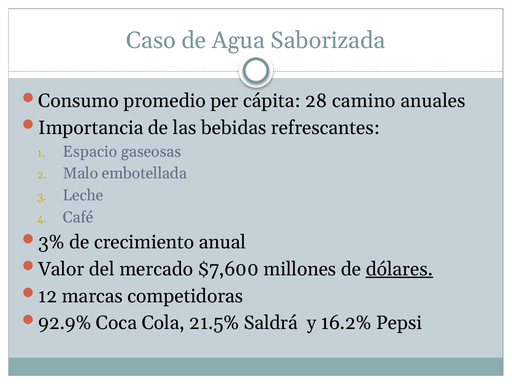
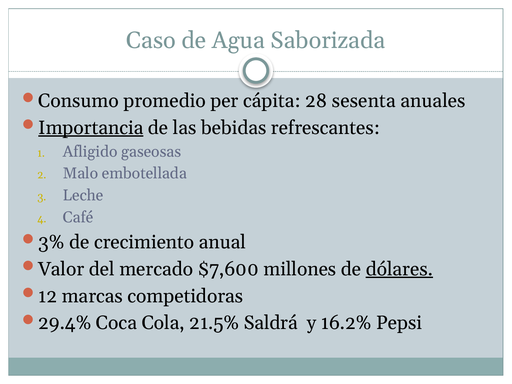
camino: camino -> sesenta (364, 101)
Importancia underline: none -> present (91, 128)
Espacio: Espacio -> Afligido (90, 152)
92.9%: 92.9% -> 29.4% (65, 323)
